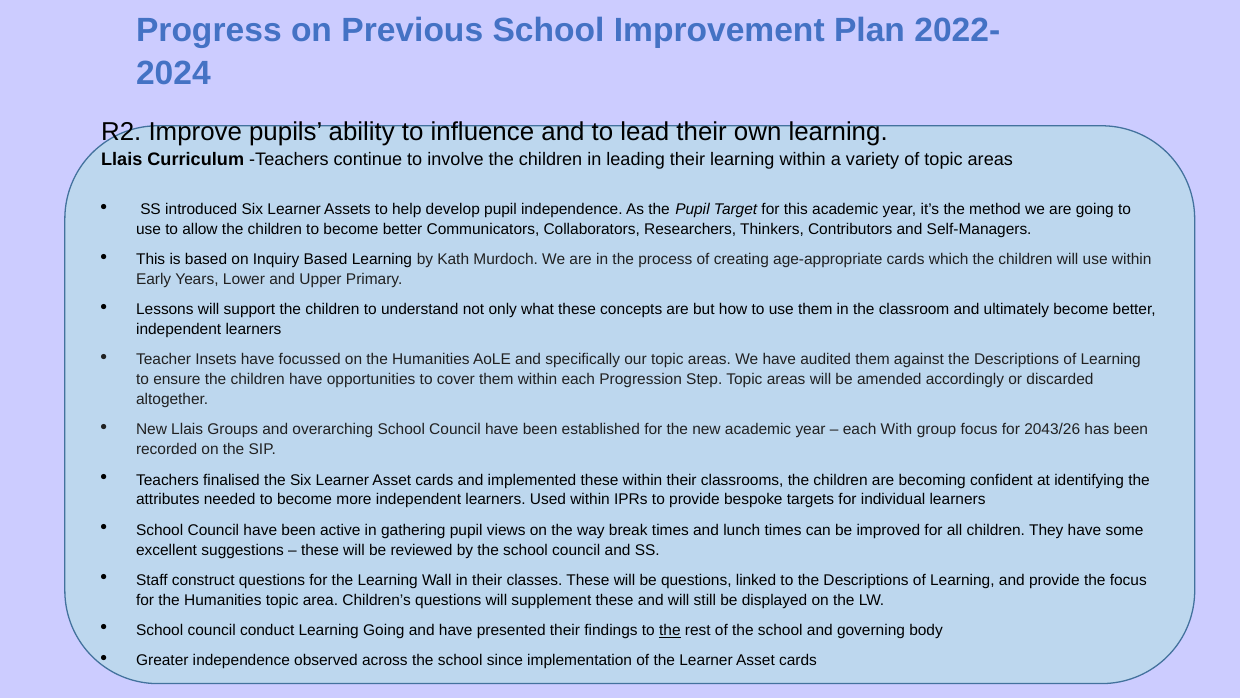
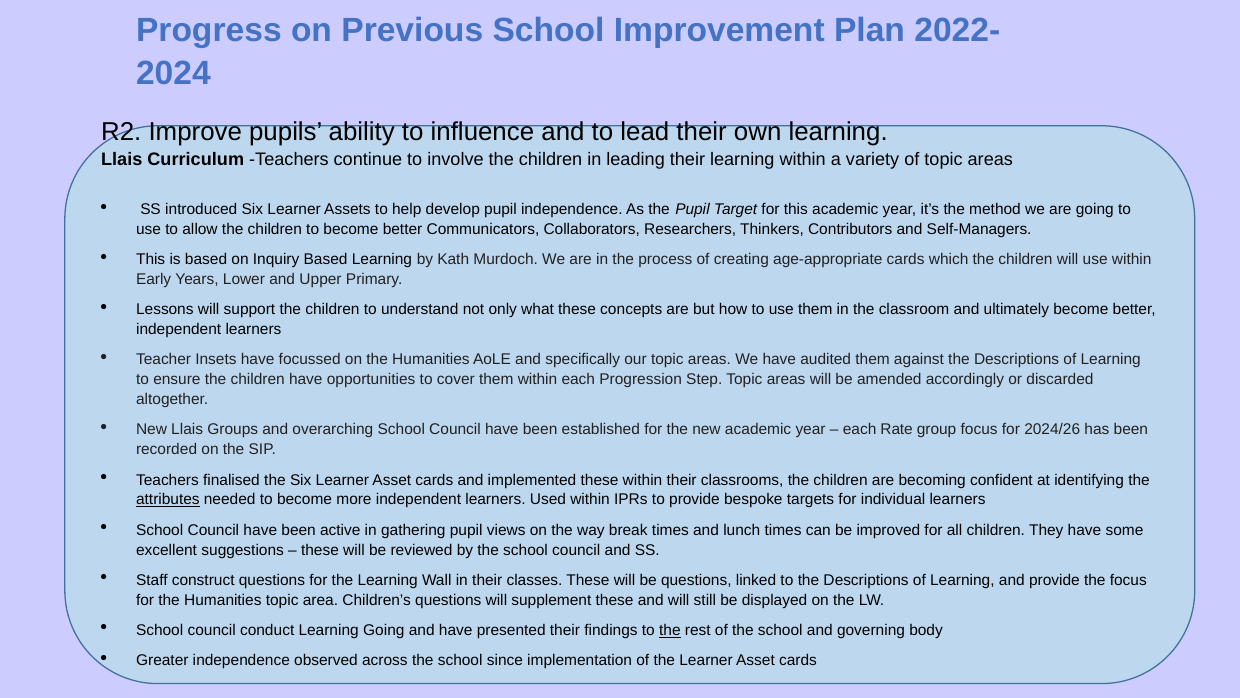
With: With -> Rate (897, 430)
2043/26: 2043/26 -> 2024/26 (1052, 430)
attributes underline: none -> present (168, 500)
